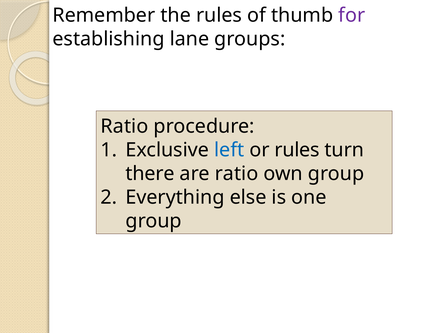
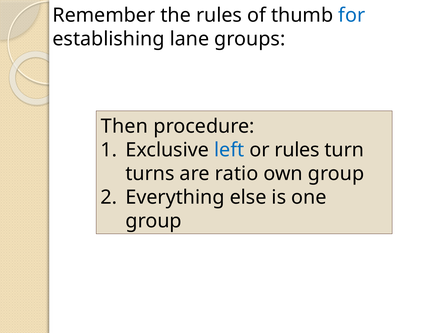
for colour: purple -> blue (352, 15)
Ratio: Ratio -> Then (124, 126)
there: there -> turns (150, 174)
